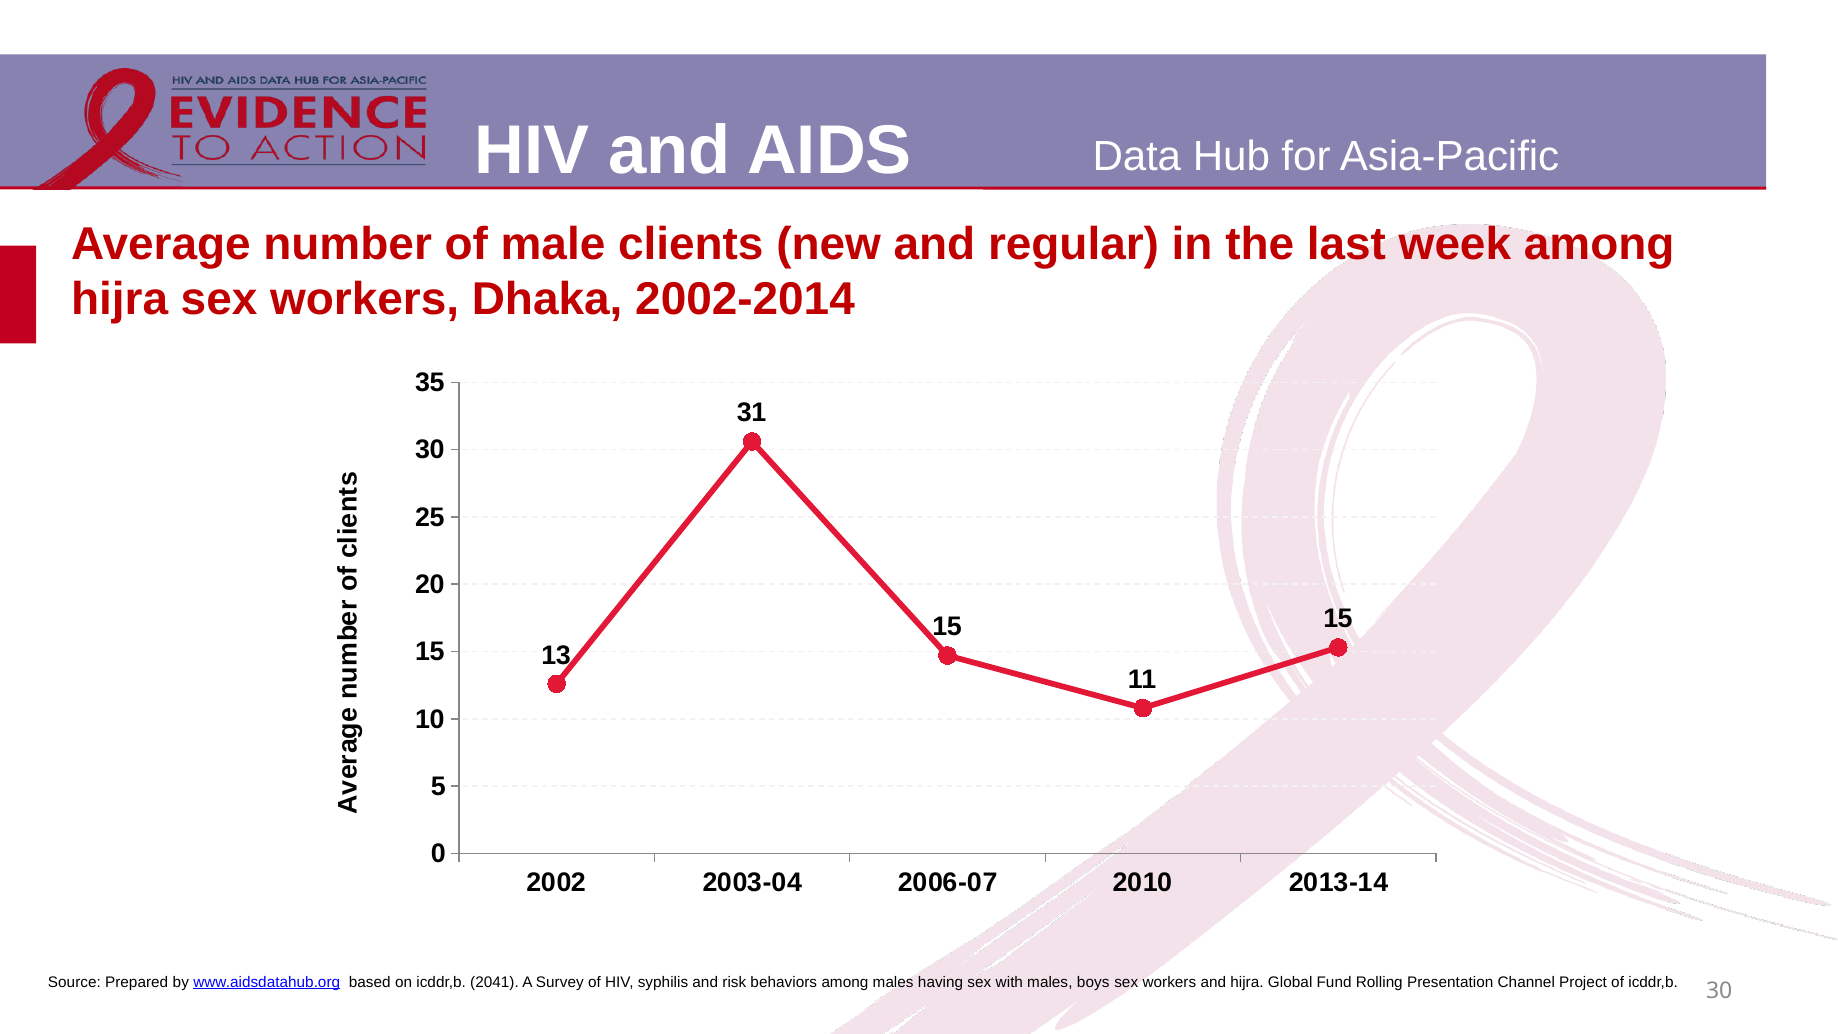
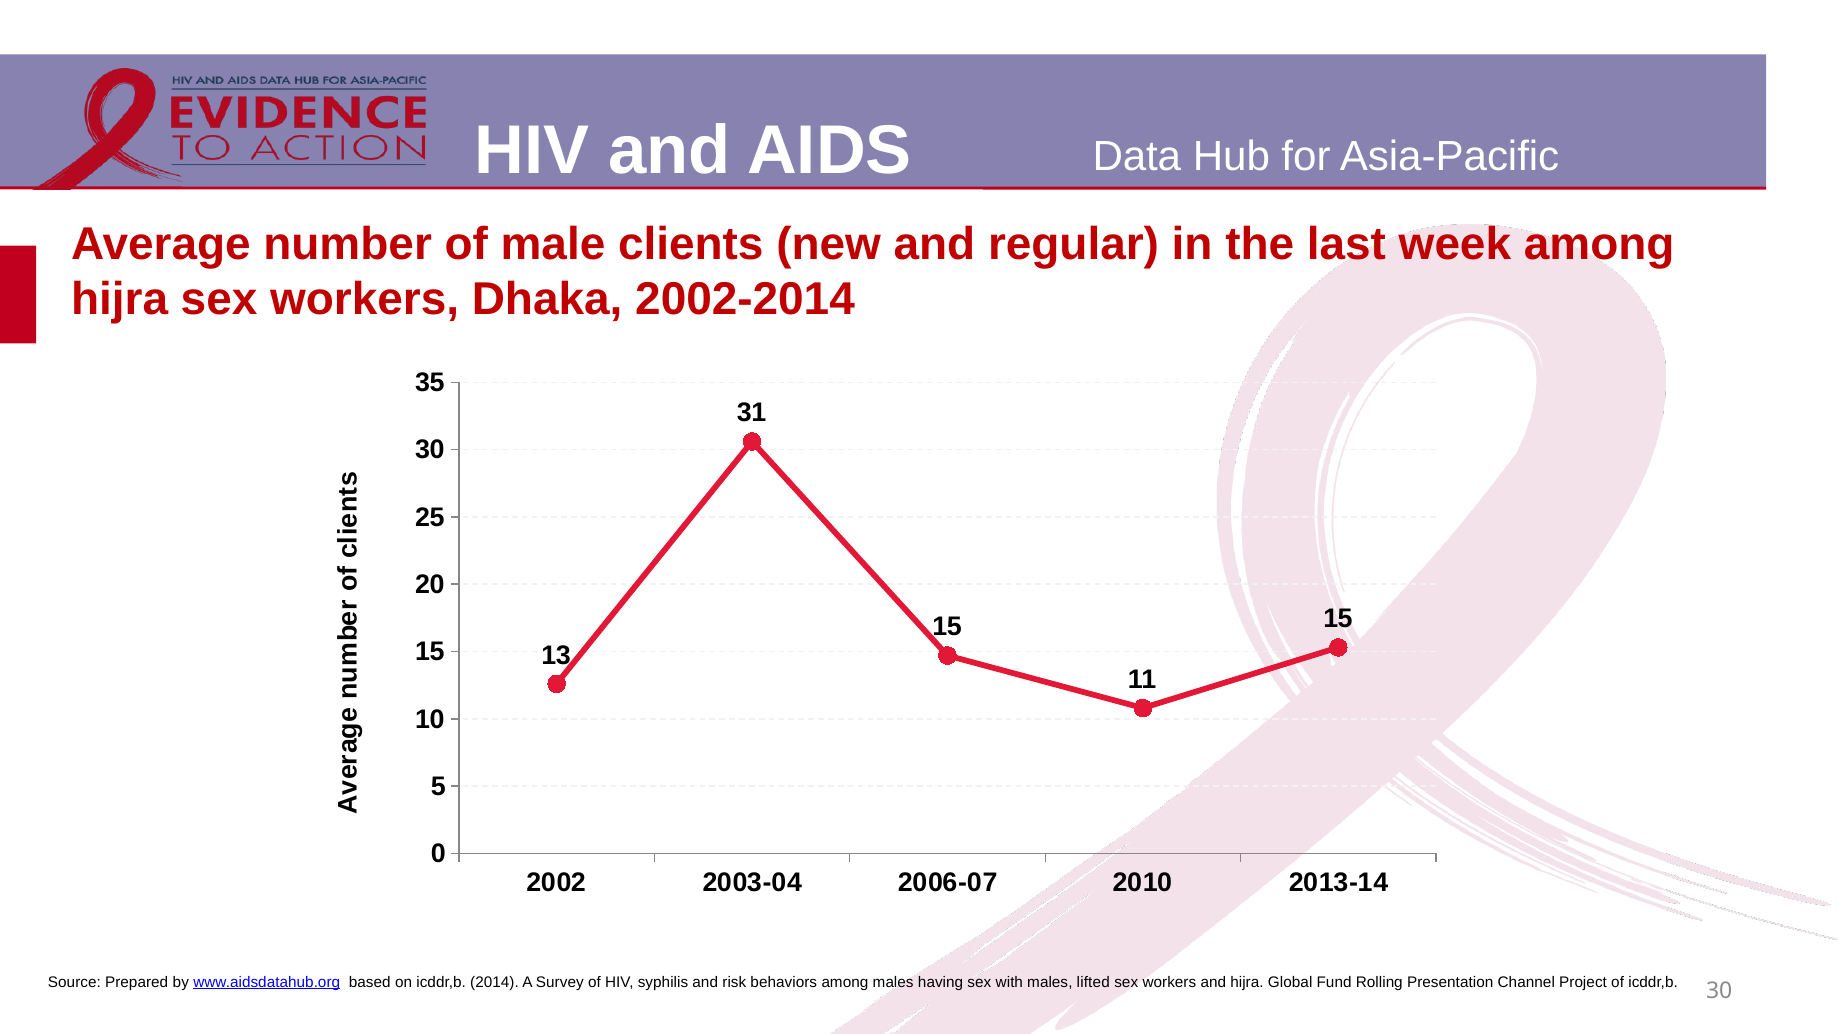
2041: 2041 -> 2014 (494, 982)
boys: boys -> lifted (1093, 982)
